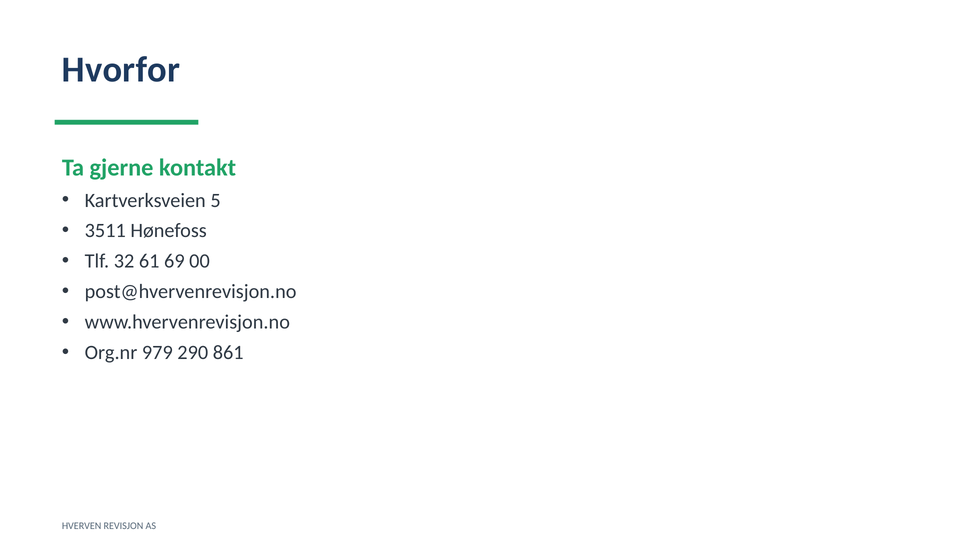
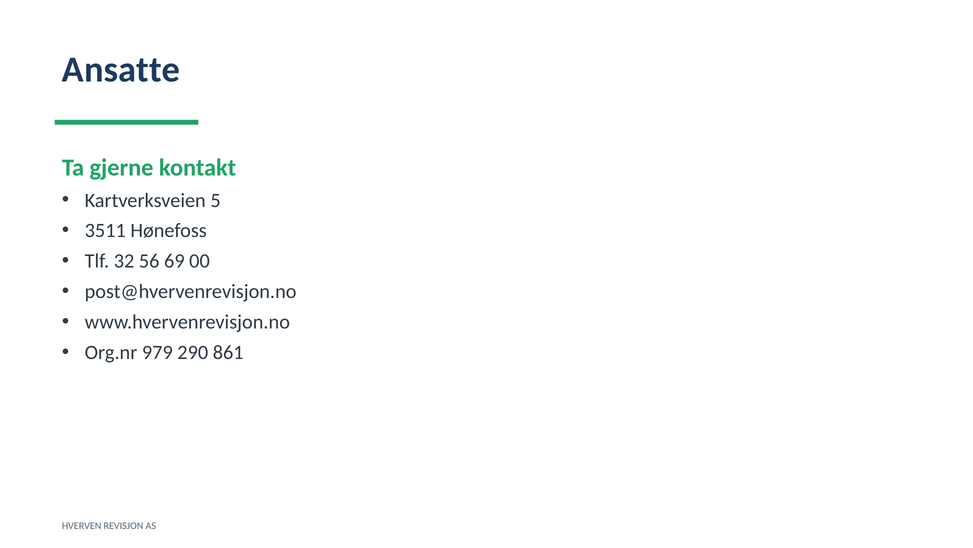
Hvorfor: Hvorfor -> Ansatte (121, 69)
61: 61 -> 56 (149, 261)
